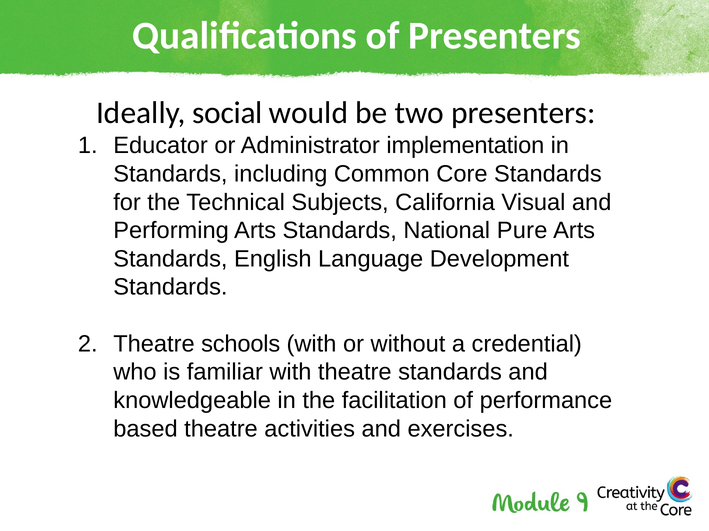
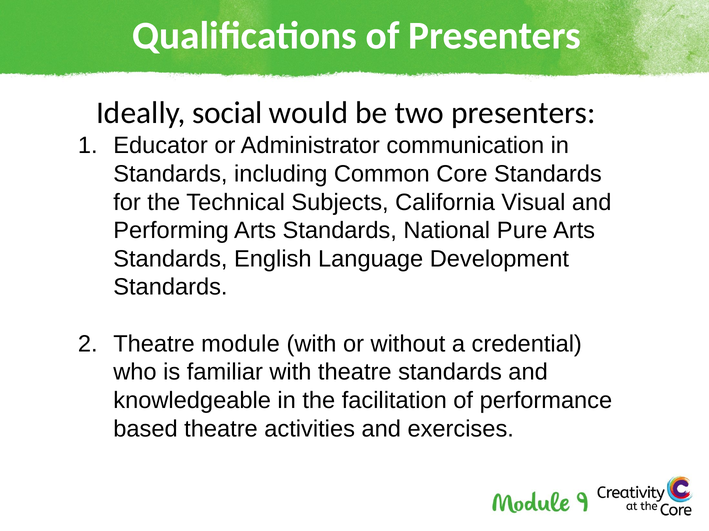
implementation: implementation -> communication (465, 146)
schools: schools -> module (241, 344)
